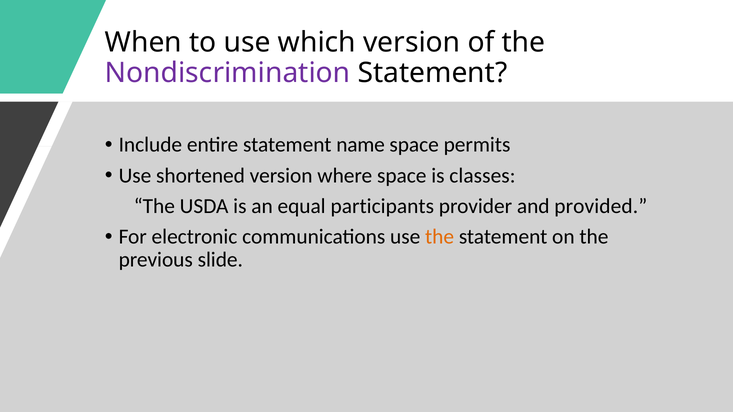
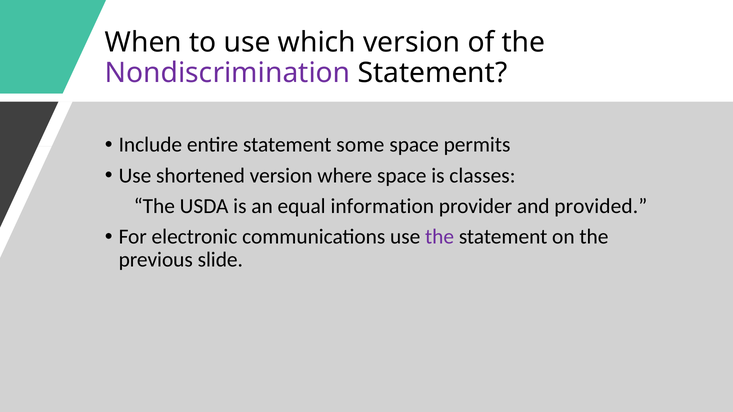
name: name -> some (360, 145)
participants: participants -> information (382, 206)
the colour: orange -> purple (440, 237)
